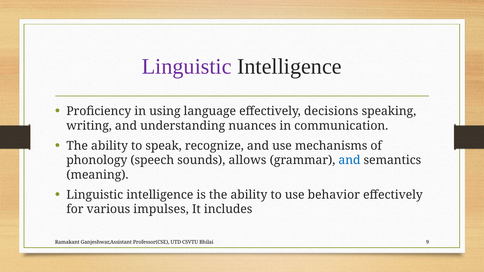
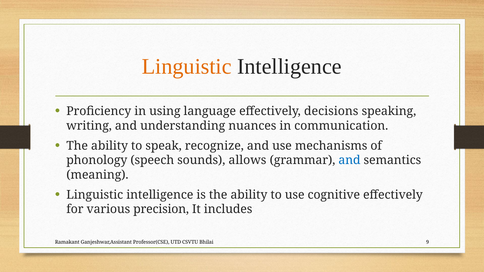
Linguistic colour: purple -> orange (187, 66)
behavior: behavior -> cognitive (334, 195)
impulses: impulses -> precision (161, 209)
